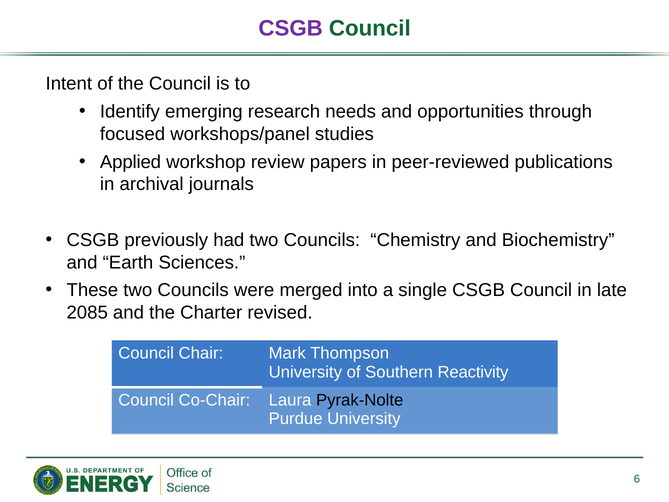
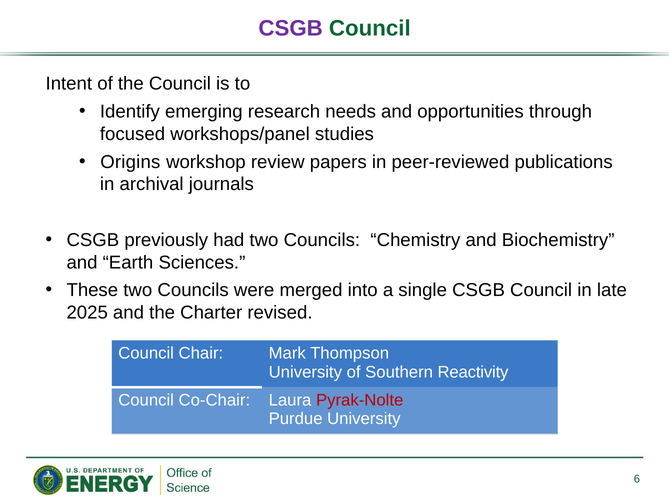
Applied: Applied -> Origins (130, 162)
2085: 2085 -> 2025 (87, 312)
Pyrak-Nolte colour: black -> red (360, 400)
